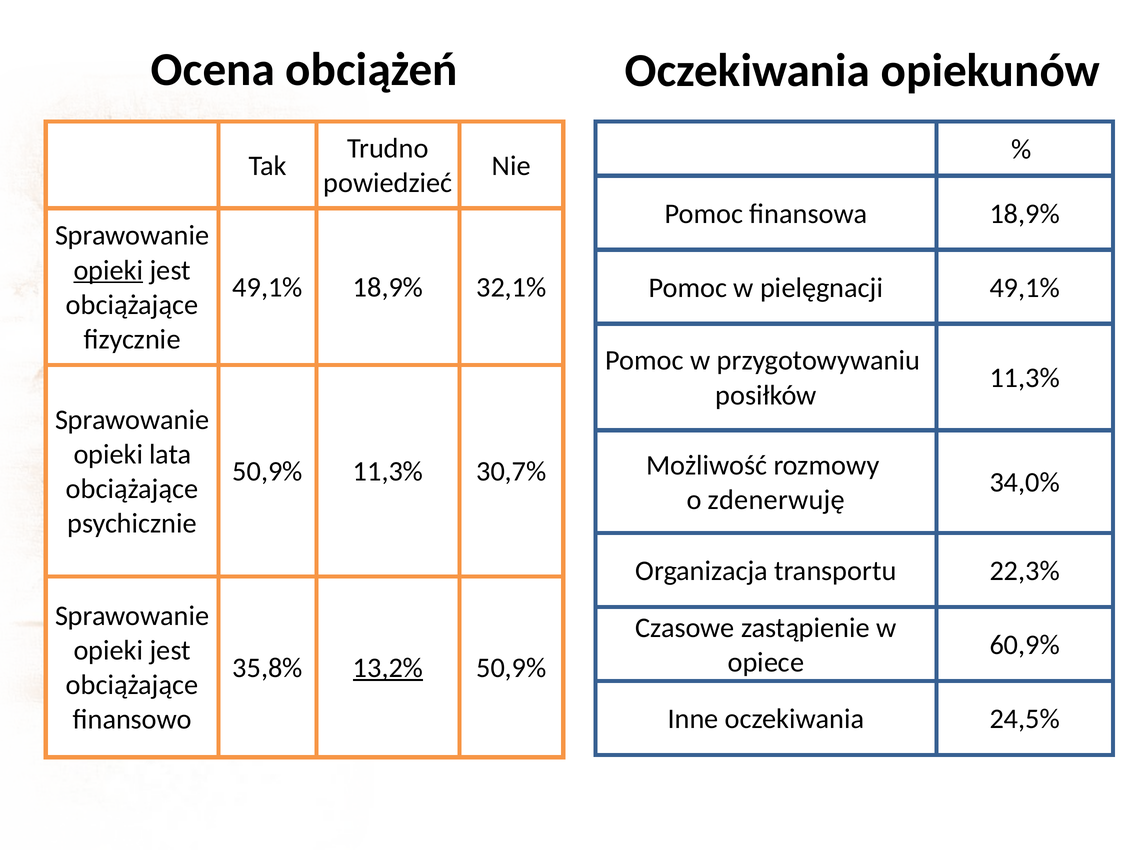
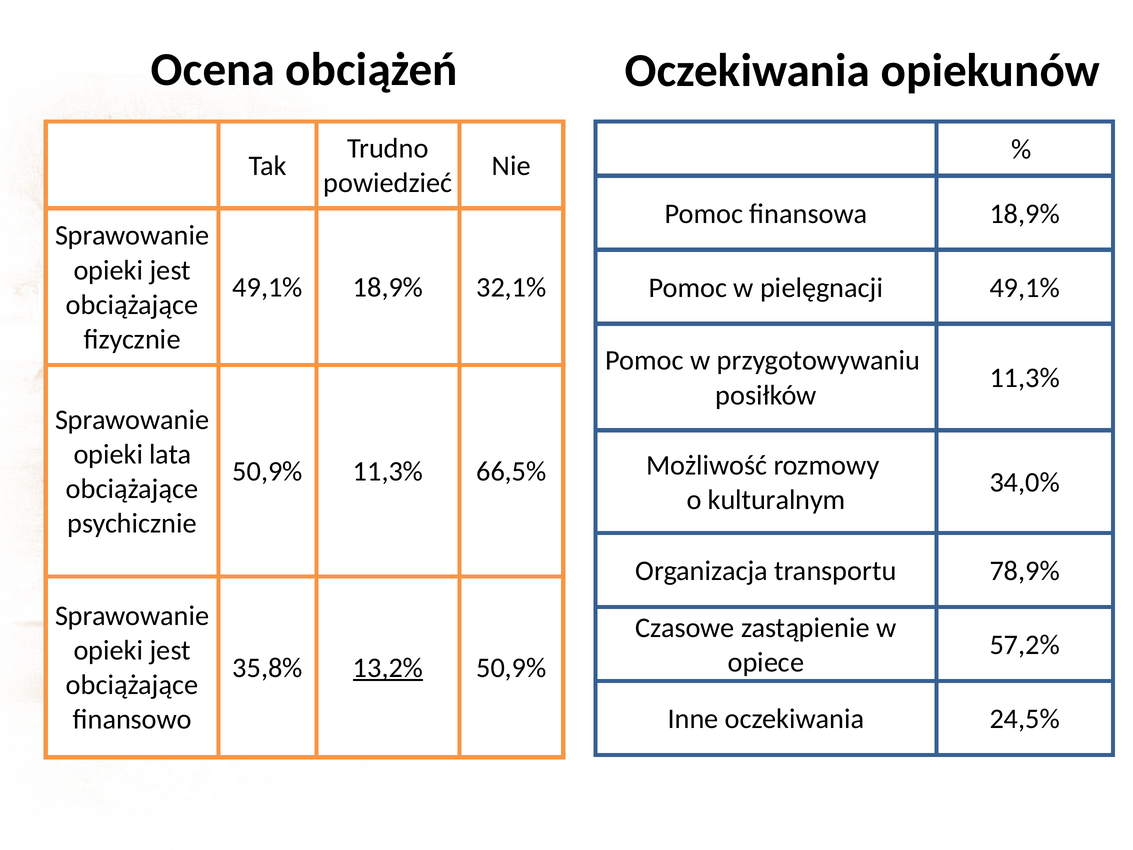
opieki underline: present -> none (108, 270)
30,7%: 30,7% -> 66,5% (511, 471)
zdenerwuję: zdenerwuję -> kulturalnym (777, 500)
22,3%: 22,3% -> 78,9% (1025, 571)
60,9%: 60,9% -> 57,2% (1025, 645)
